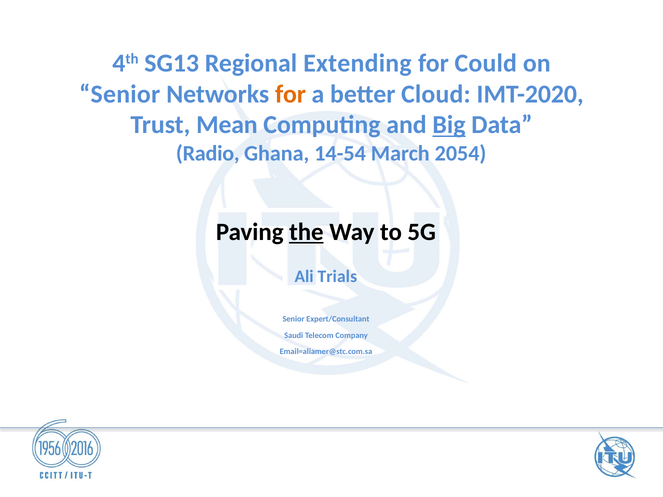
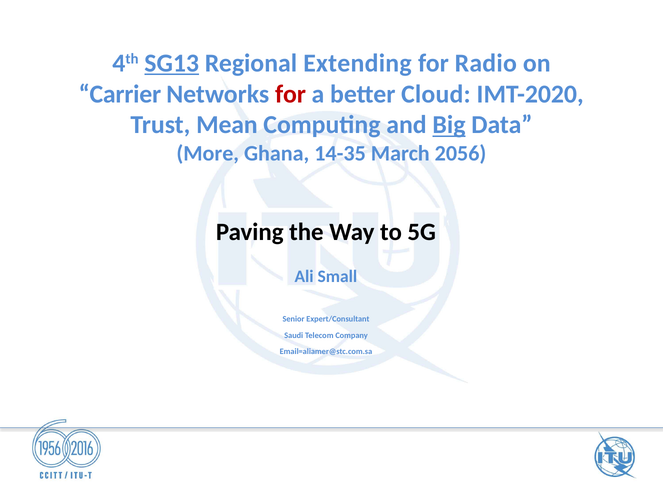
SG13 underline: none -> present (172, 63)
Could: Could -> Radio (486, 63)
Senior: Senior -> Carrier (120, 94)
for colour: orange -> red (290, 94)
Radio: Radio -> More (208, 153)
14-54: 14-54 -> 14-35 (340, 153)
2054: 2054 -> 2056 (461, 153)
the underline: present -> none (306, 232)
Trials: Trials -> Small (337, 277)
